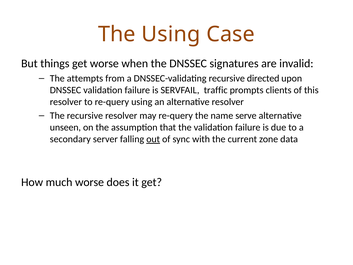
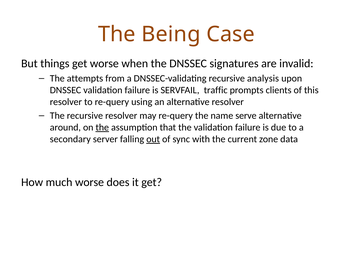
The Using: Using -> Being (171, 34)
directed: directed -> analysis (263, 78)
unseen: unseen -> around (65, 127)
the underline: none -> present (102, 127)
